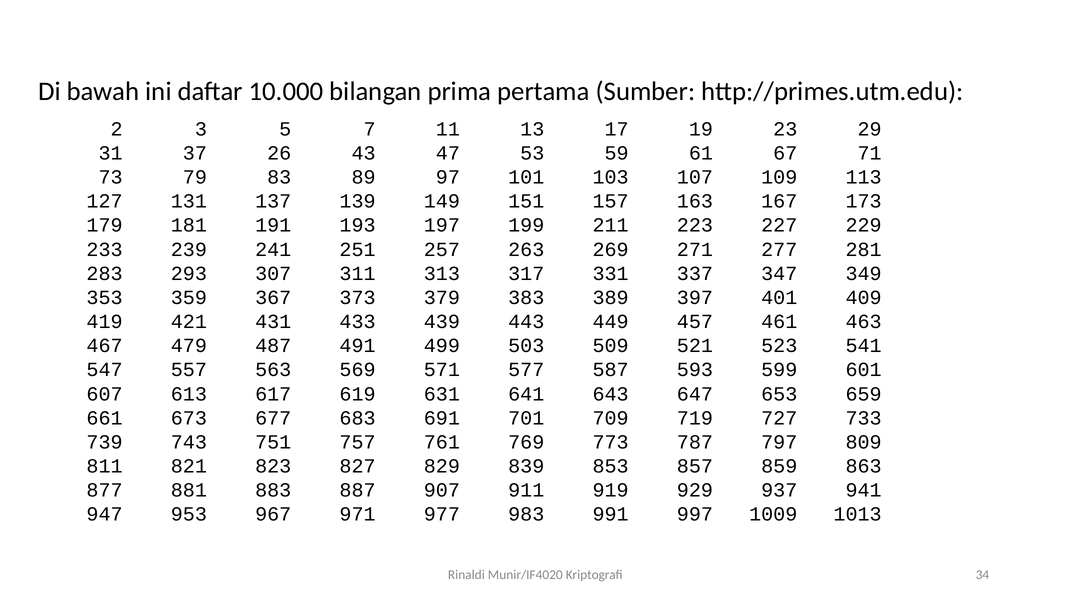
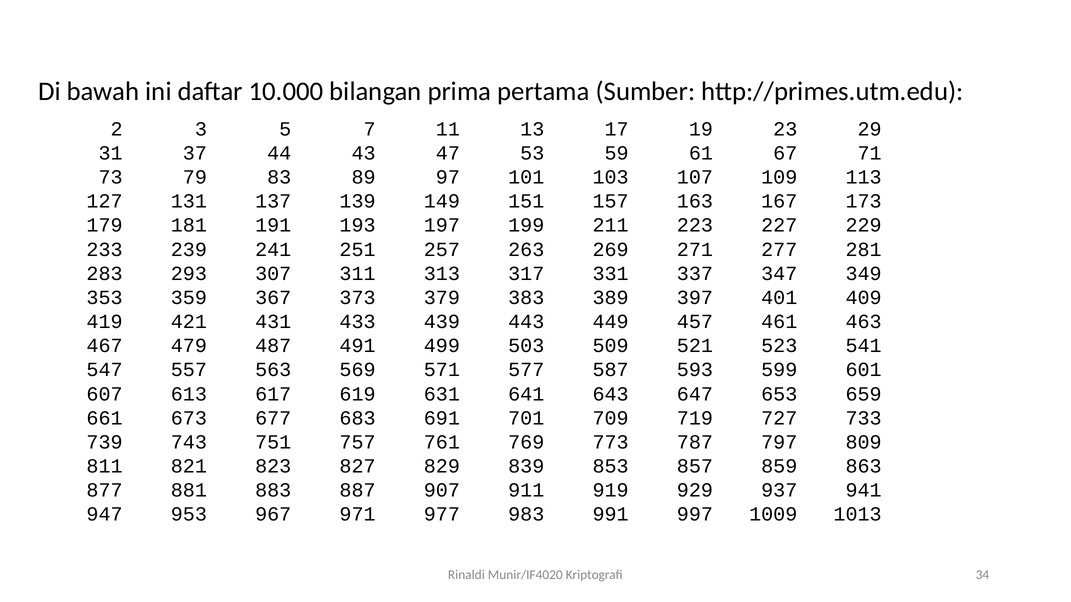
26: 26 -> 44 (279, 153)
